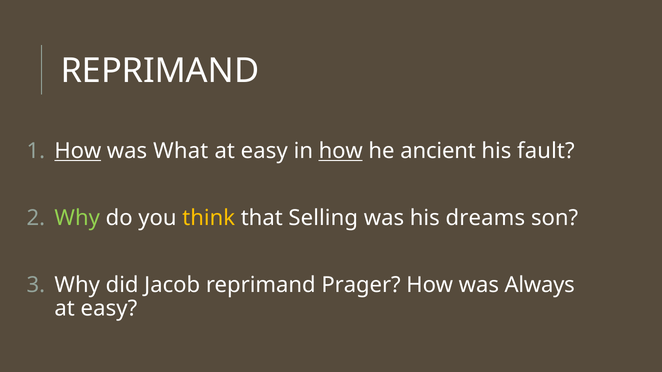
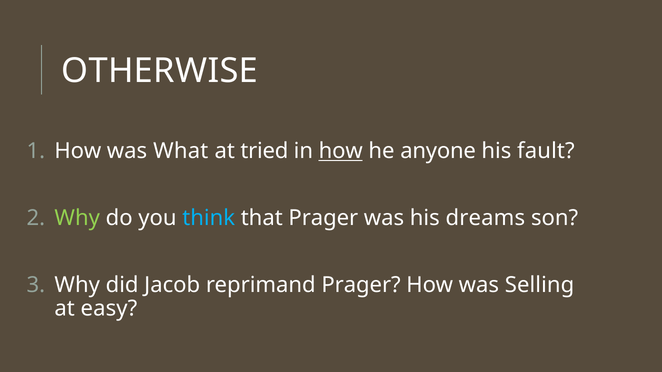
REPRIMAND: REPRIMAND -> OTHERWISE (160, 71)
How underline: present -> none (78, 151)
easy: easy -> tried (264, 151)
ancient: ancient -> anyone (438, 151)
think colour: yellow -> light blue (209, 218)
that Selling: Selling -> Prager (323, 218)
Always: Always -> Selling (540, 285)
